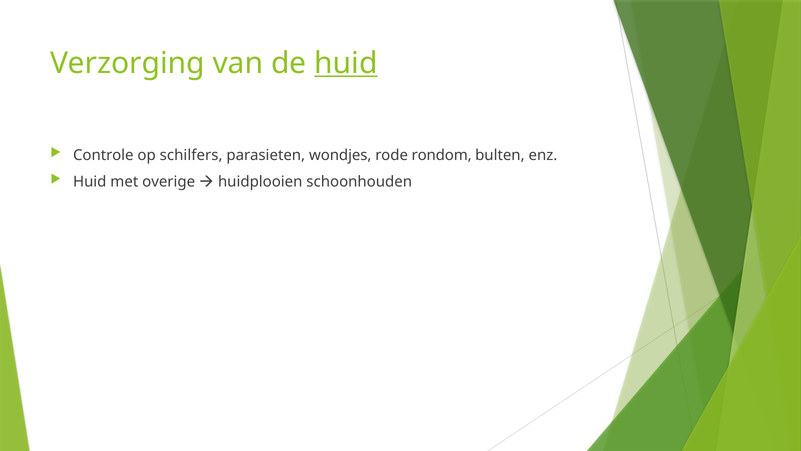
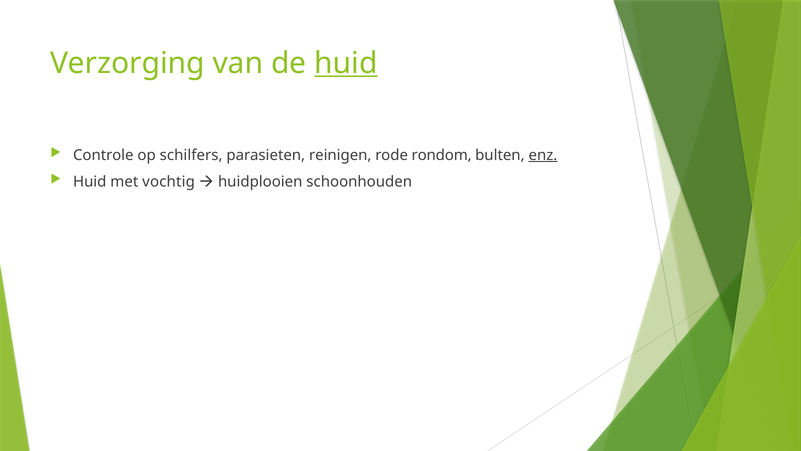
wondjes: wondjes -> reinigen (340, 155)
enz underline: none -> present (543, 155)
overige: overige -> vochtig (169, 181)
